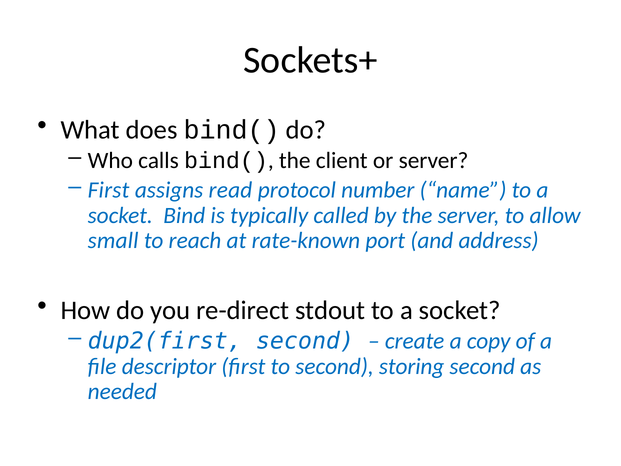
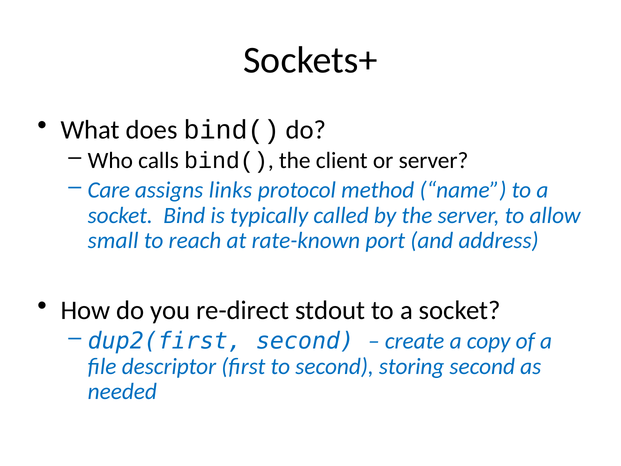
First: First -> Care (109, 190)
read: read -> links (230, 190)
number: number -> method (378, 190)
